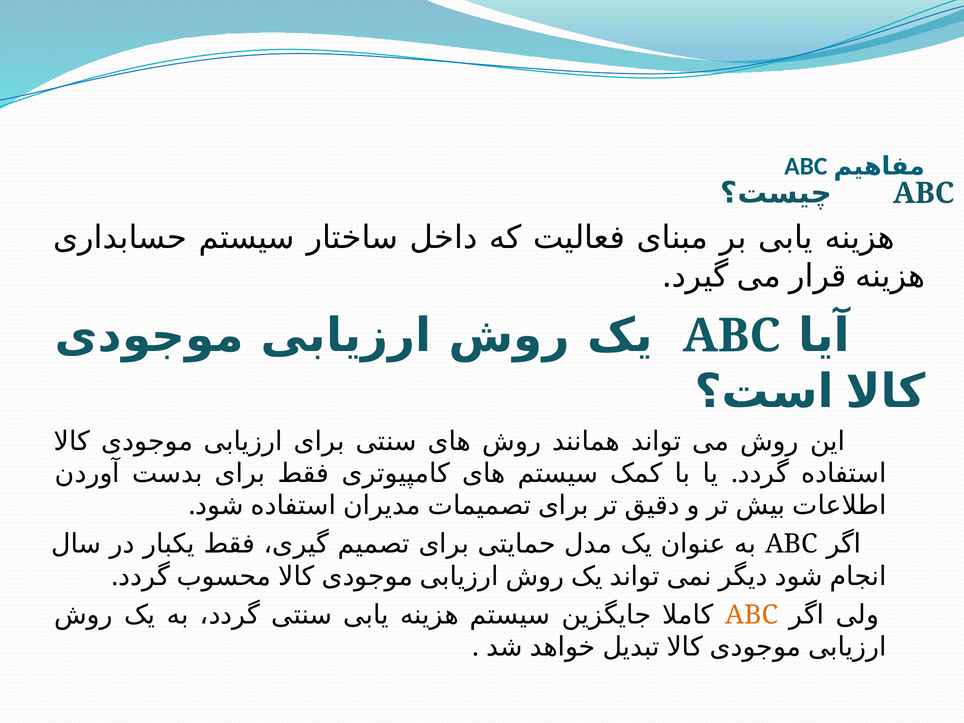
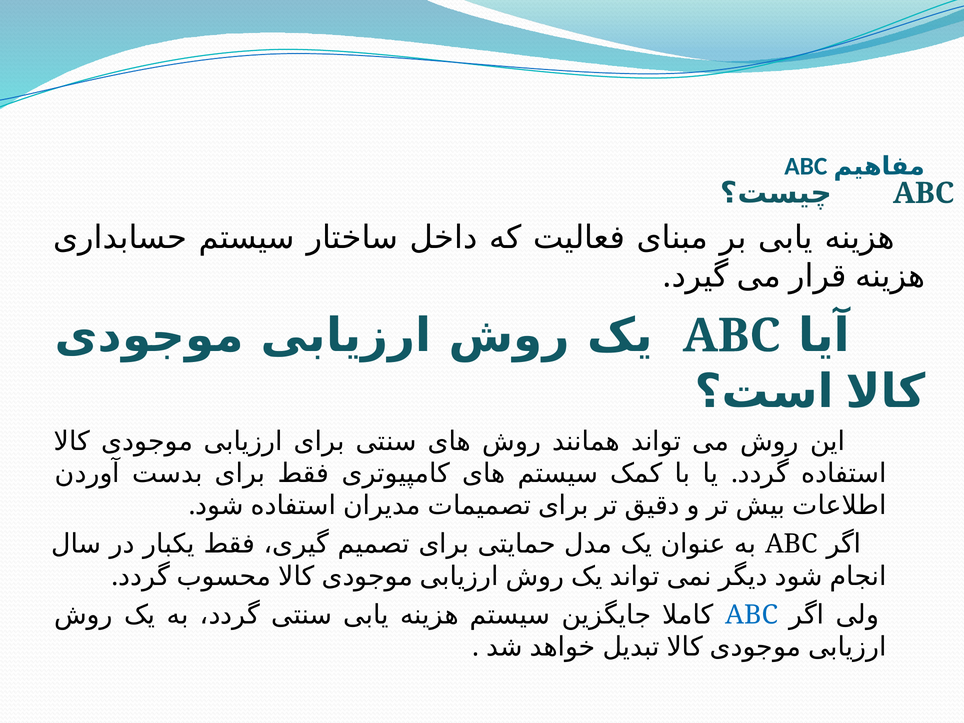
ABC colour: orange -> blue (752, 615)
